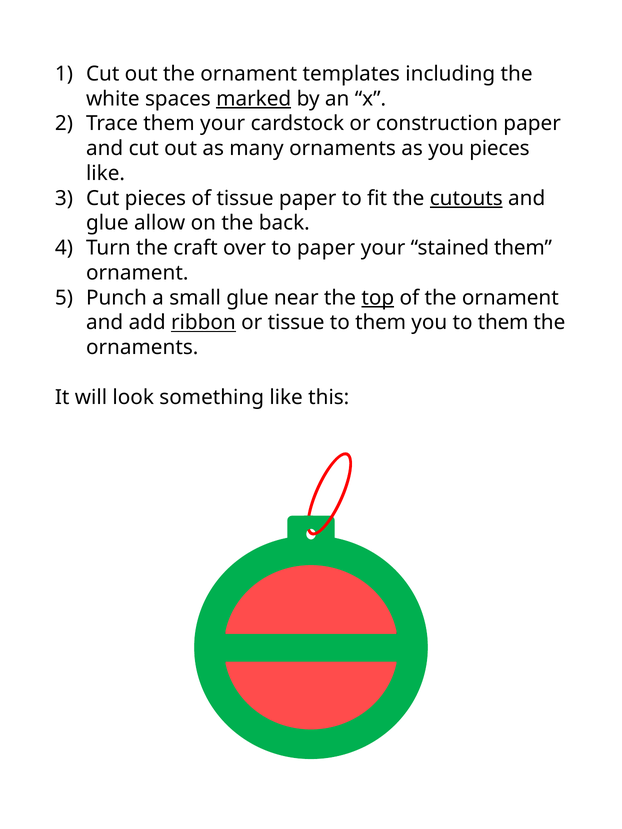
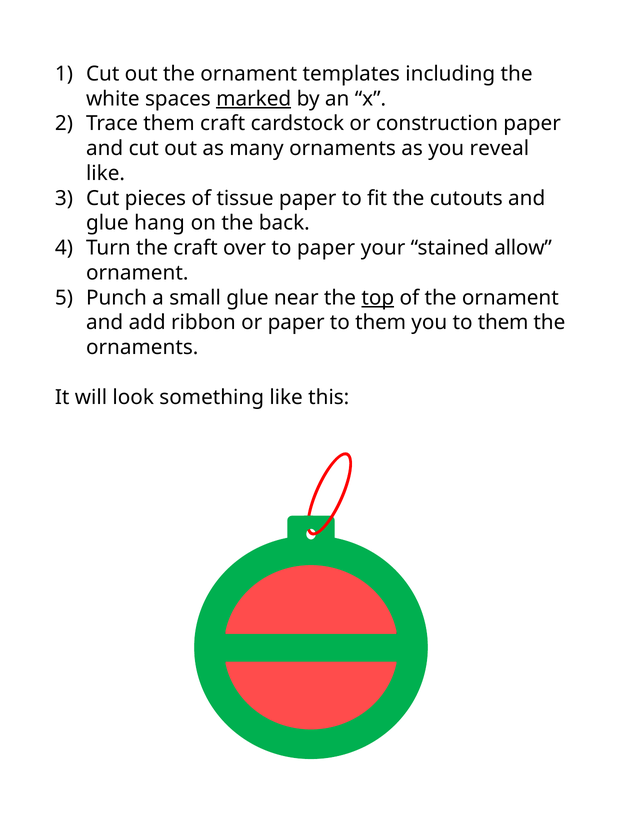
them your: your -> craft (223, 124)
you pieces: pieces -> reveal (499, 149)
cutouts underline: present -> none (466, 198)
allow: allow -> hang (160, 223)
stained them: them -> allow (523, 248)
ribbon underline: present -> none (203, 323)
or tissue: tissue -> paper (296, 323)
